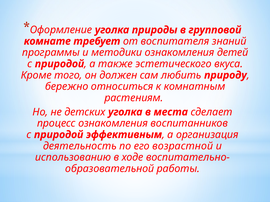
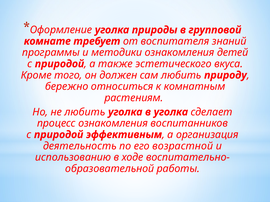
не детских: детских -> любить (85, 112)
в места: места -> уголка (171, 112)
